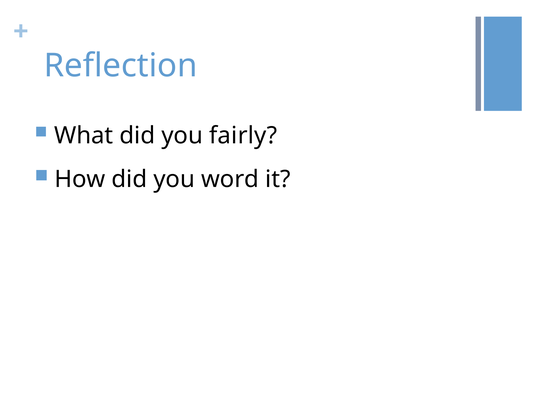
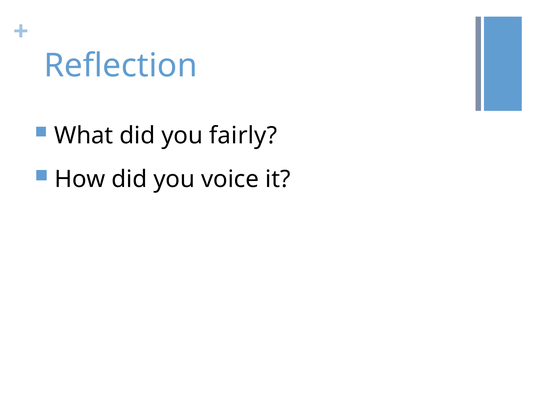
word: word -> voice (230, 179)
